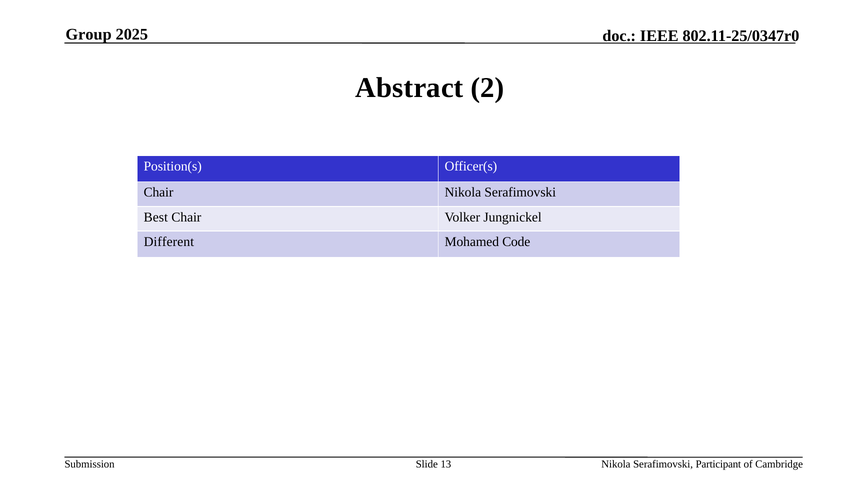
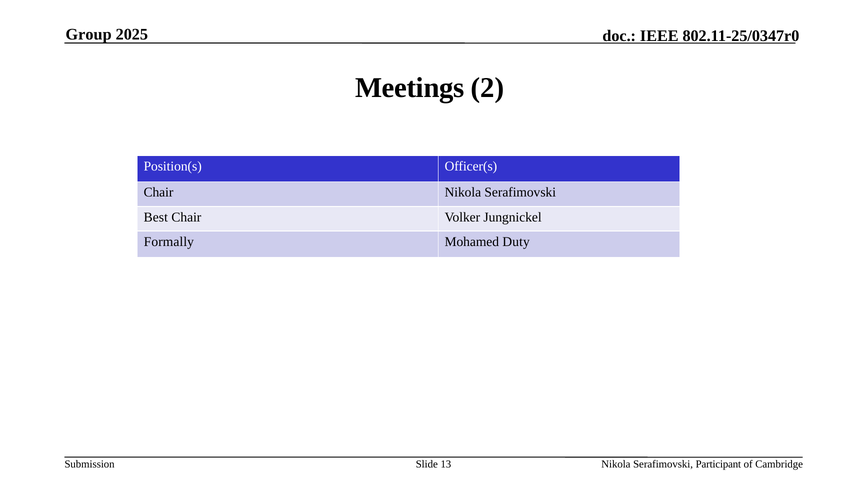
Abstract: Abstract -> Meetings (410, 88)
Different: Different -> Formally (169, 242)
Code: Code -> Duty (516, 242)
